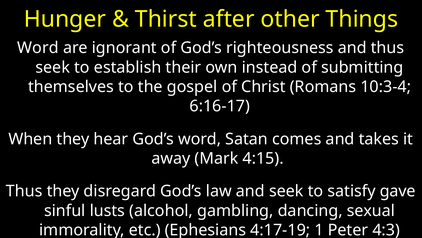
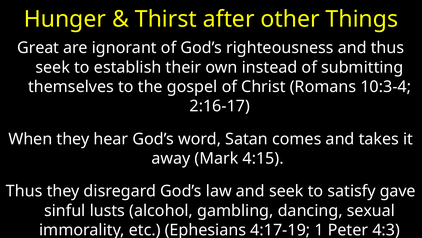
Word: Word -> Great (38, 48)
6:16-17: 6:16-17 -> 2:16-17 (220, 106)
